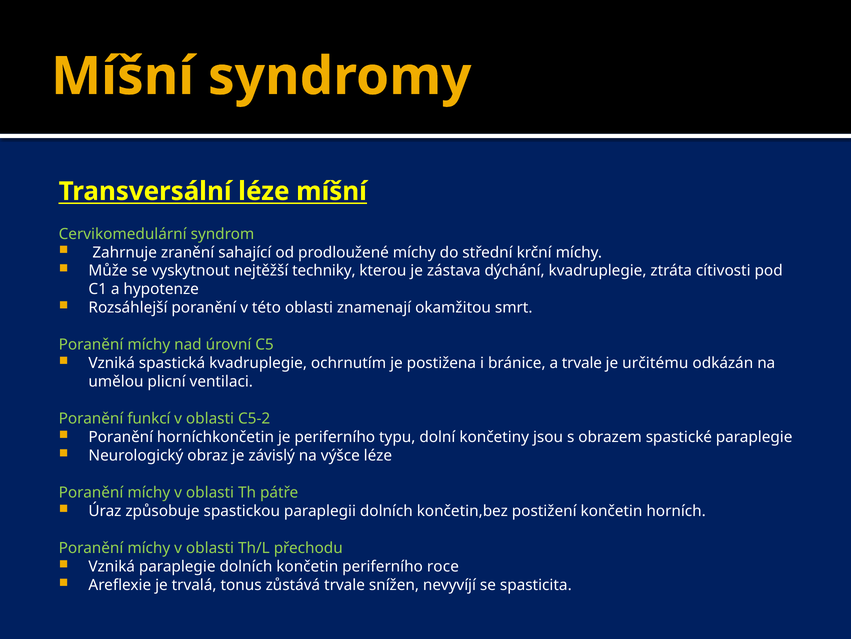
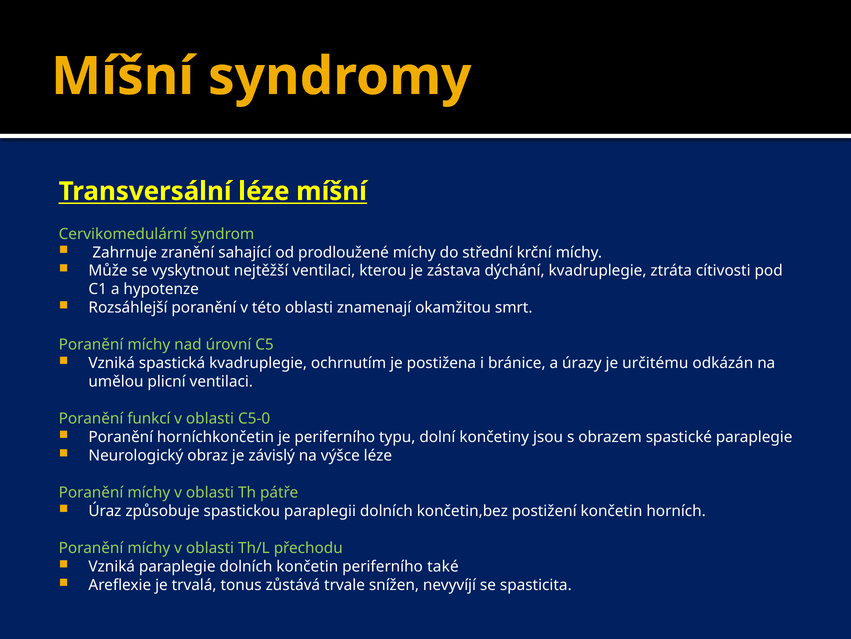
nejtěžší techniky: techniky -> ventilaci (324, 271)
a trvale: trvale -> úrazy (582, 363)
C5-2: C5-2 -> C5-0 (254, 418)
roce: roce -> také (443, 566)
